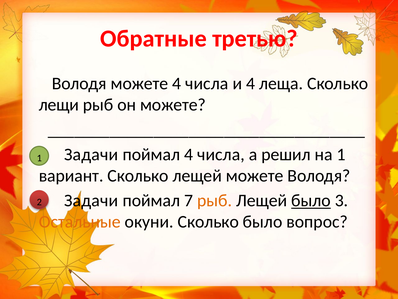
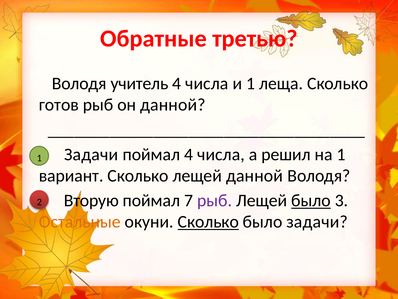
Володя можете: можете -> учитель (139, 83)
и 4: 4 -> 1 (251, 83)
лещи: лещи -> готов (59, 105)
он можете: можете -> данной (173, 105)
лещей можете: можете -> данной (255, 176)
Задачи: Задачи -> Вторую (91, 200)
рыб colour: orange -> purple (215, 200)
Сколько underline: none -> present (208, 222)
было вопрос: вопрос -> задачи (317, 222)
